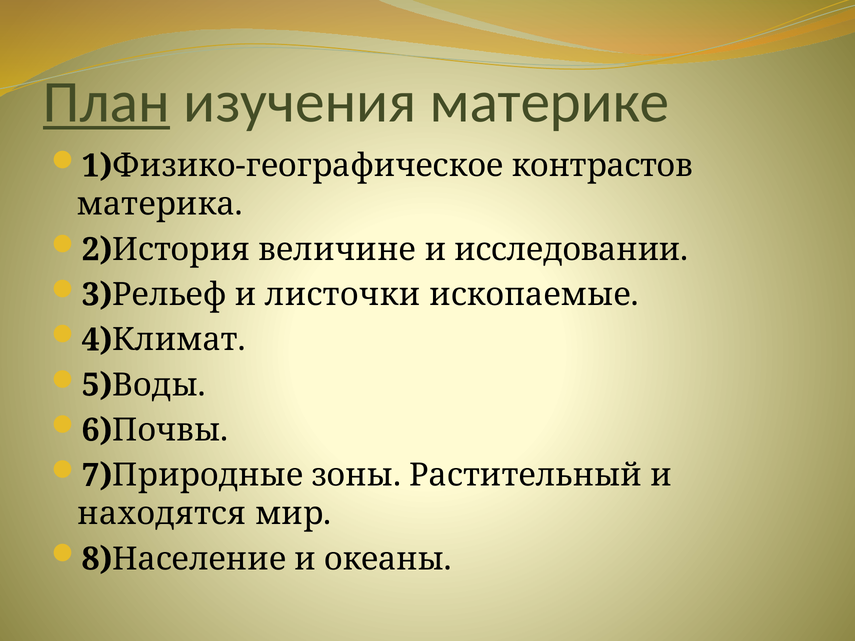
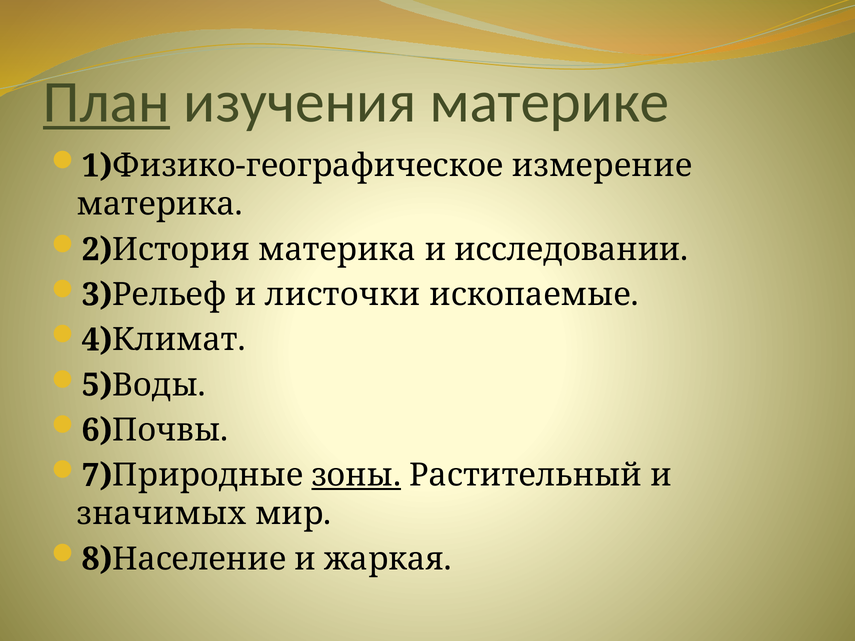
контрастов: контрастов -> измерение (602, 166)
2)История величине: величине -> материка (337, 250)
зоны underline: none -> present (356, 476)
находятся: находятся -> значимых (162, 514)
океаны: океаны -> жаркая (388, 559)
